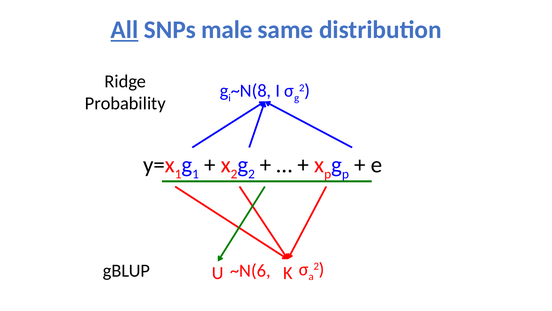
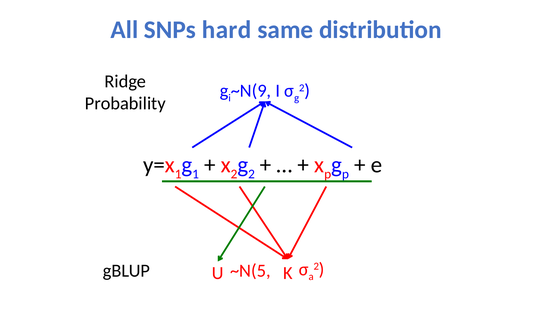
All underline: present -> none (124, 30)
male: male -> hard (227, 30)
~N(8: ~N(8 -> ~N(9 (251, 91)
~N(6: ~N(6 -> ~N(5 (250, 270)
